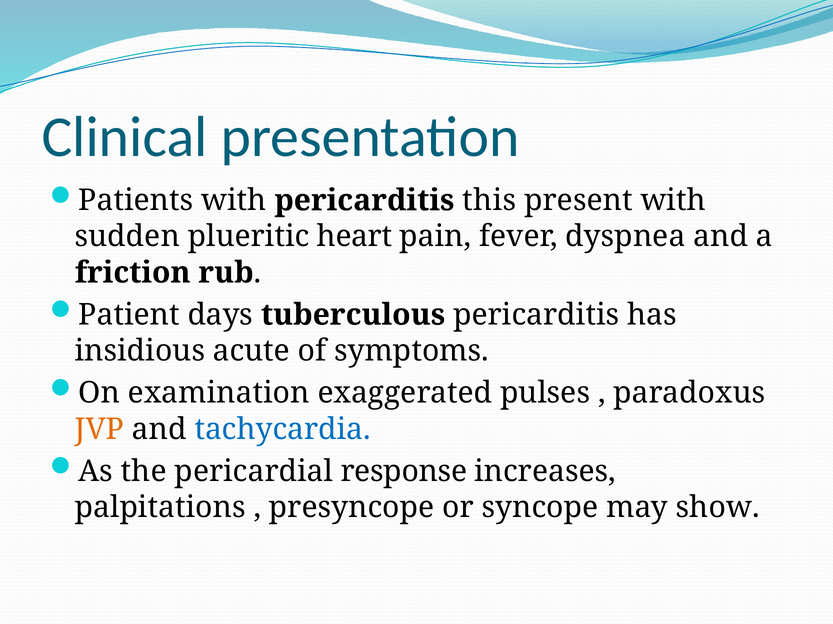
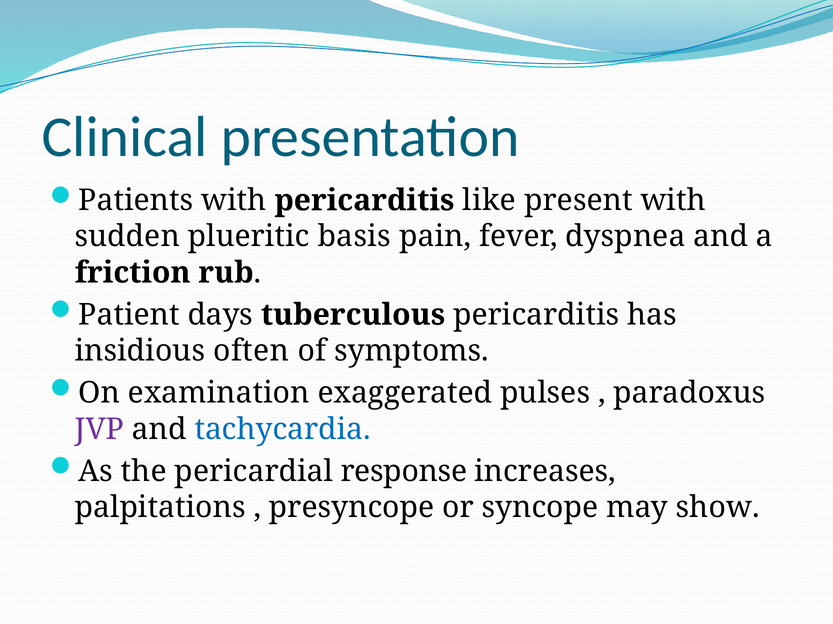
this: this -> like (489, 201)
heart: heart -> basis (354, 237)
acute: acute -> often (251, 351)
JVP colour: orange -> purple (99, 430)
